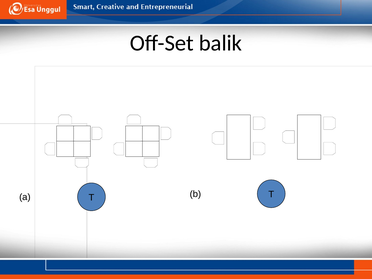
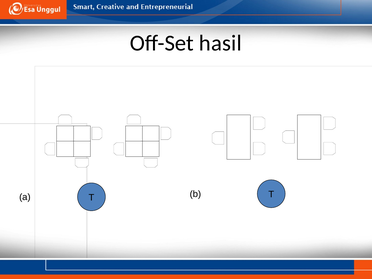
balik: balik -> hasil (220, 43)
